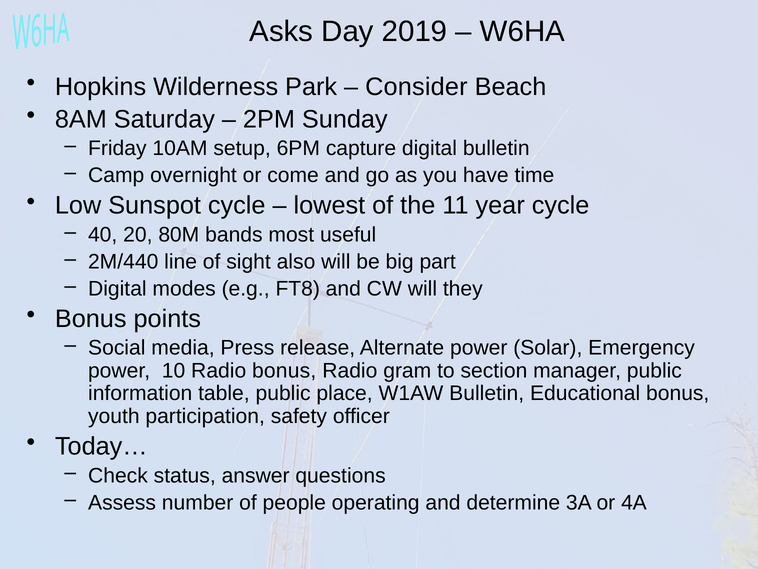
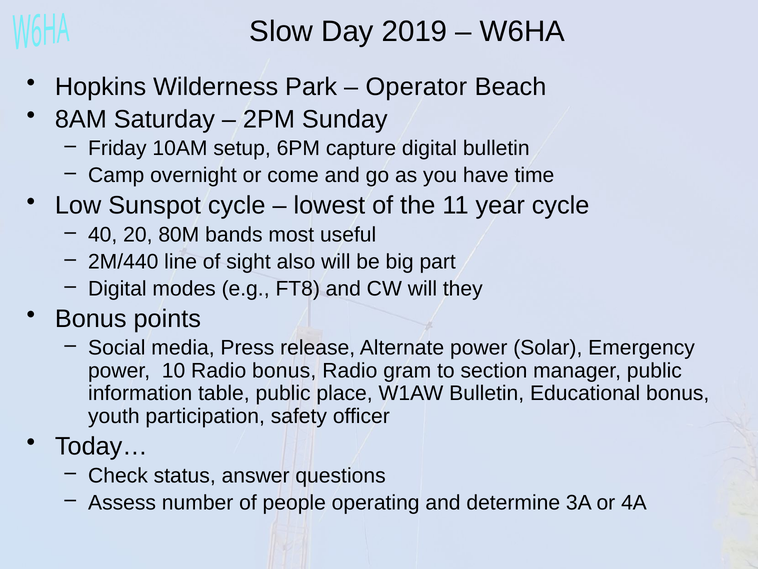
Asks: Asks -> Slow (281, 31)
Consider: Consider -> Operator (416, 87)
